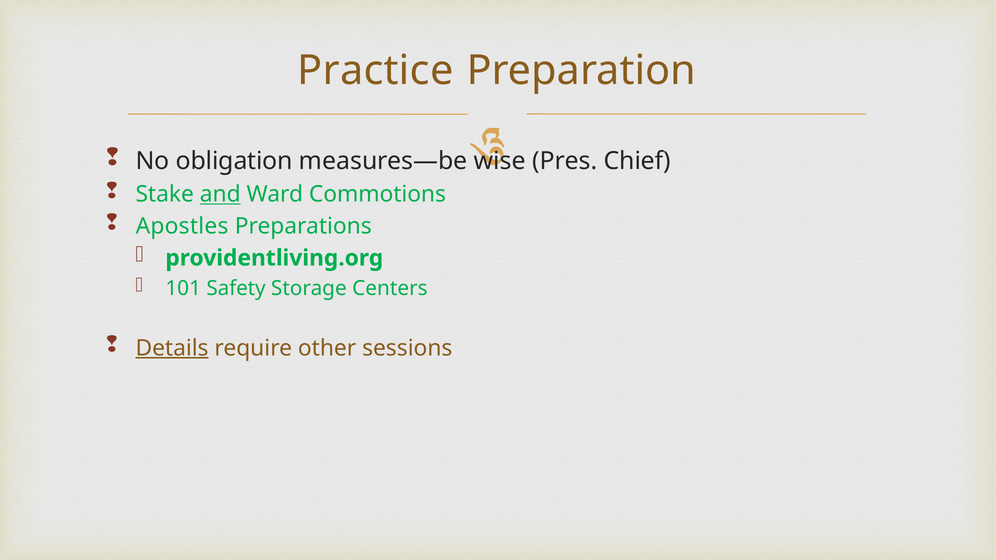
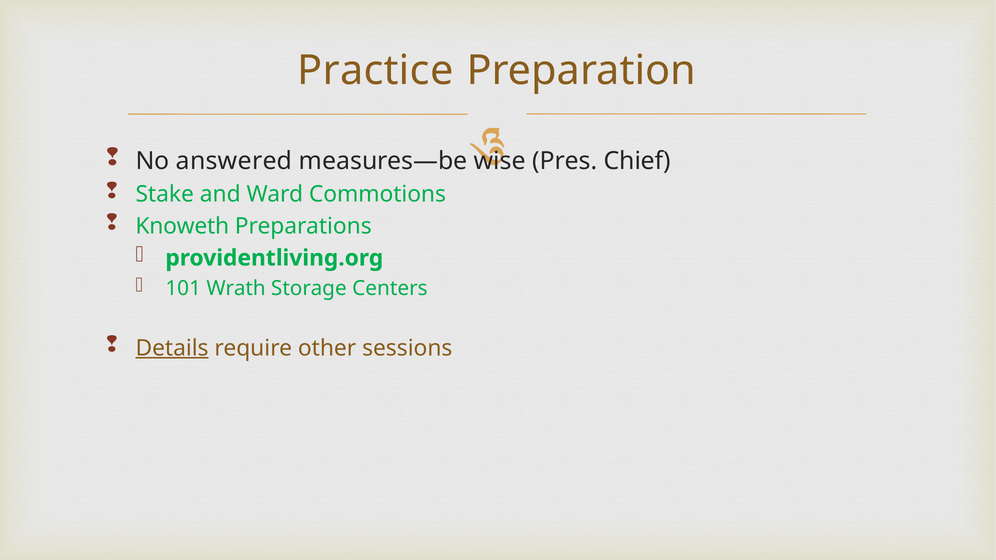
obligation: obligation -> answered (234, 161)
and underline: present -> none (220, 194)
Apostles: Apostles -> Knoweth (182, 226)
Safety: Safety -> Wrath (236, 288)
